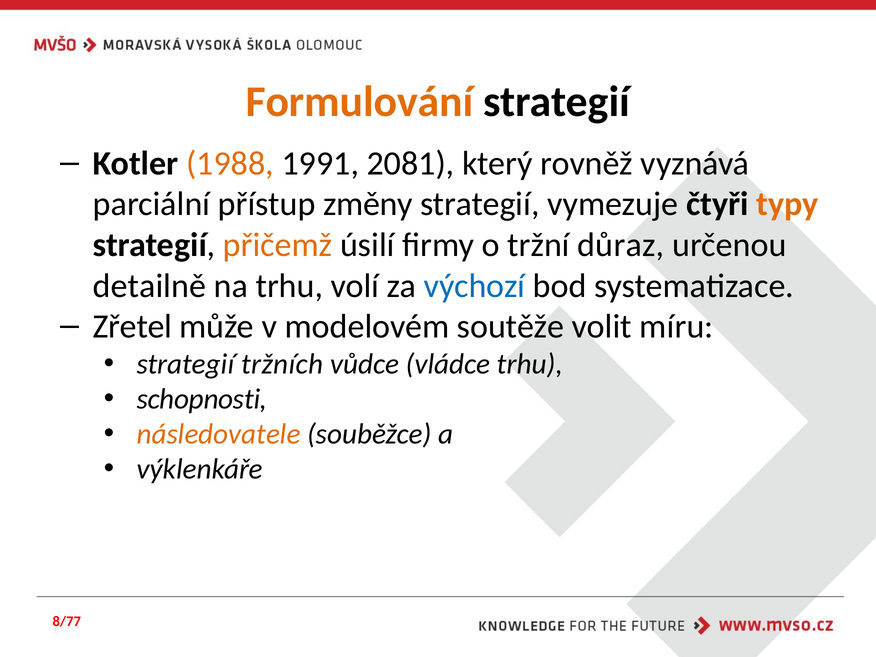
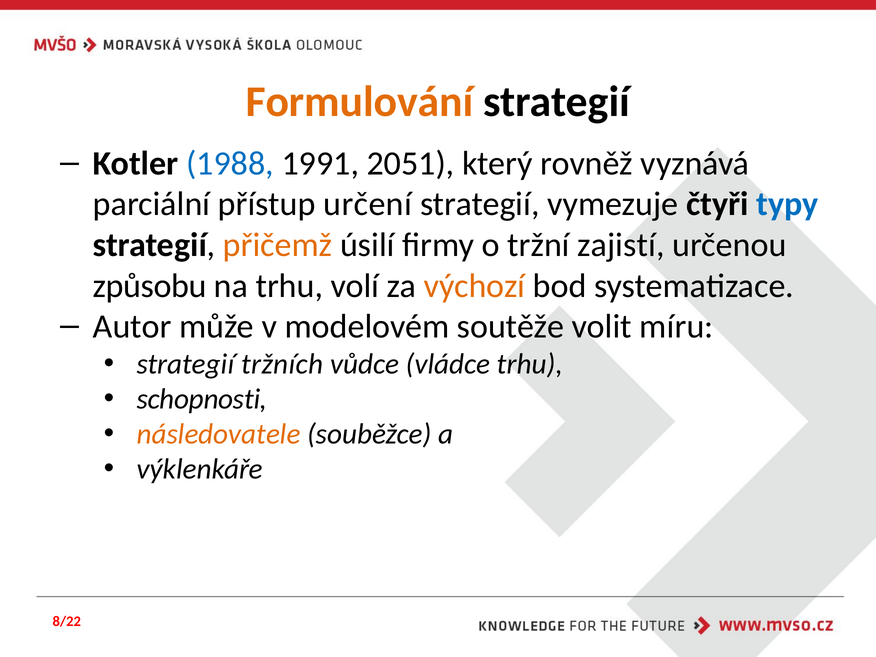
1988 colour: orange -> blue (230, 163)
2081: 2081 -> 2051 (411, 163)
změny: změny -> určení (368, 204)
typy colour: orange -> blue (787, 204)
důraz: důraz -> zajistí (621, 245)
detailně: detailně -> způsobu (150, 286)
výchozí colour: blue -> orange (475, 286)
Zřetel: Zřetel -> Autor (132, 327)
8/77: 8/77 -> 8/22 (67, 622)
